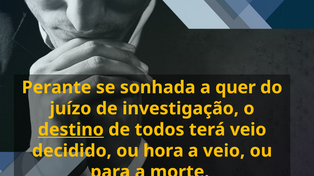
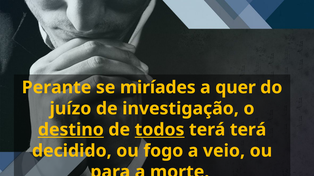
sonhada: sonhada -> miríades (158, 88)
todos underline: none -> present (160, 130)
terá veio: veio -> terá (248, 130)
hora: hora -> fogo (163, 151)
